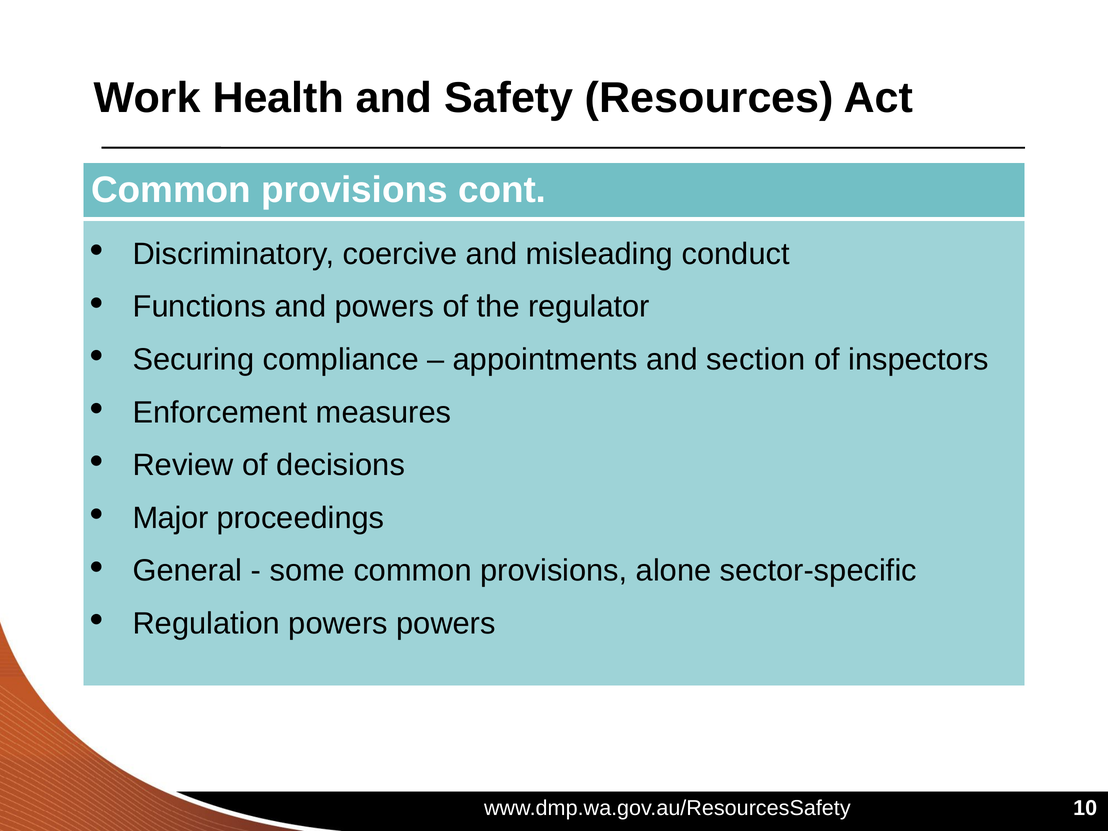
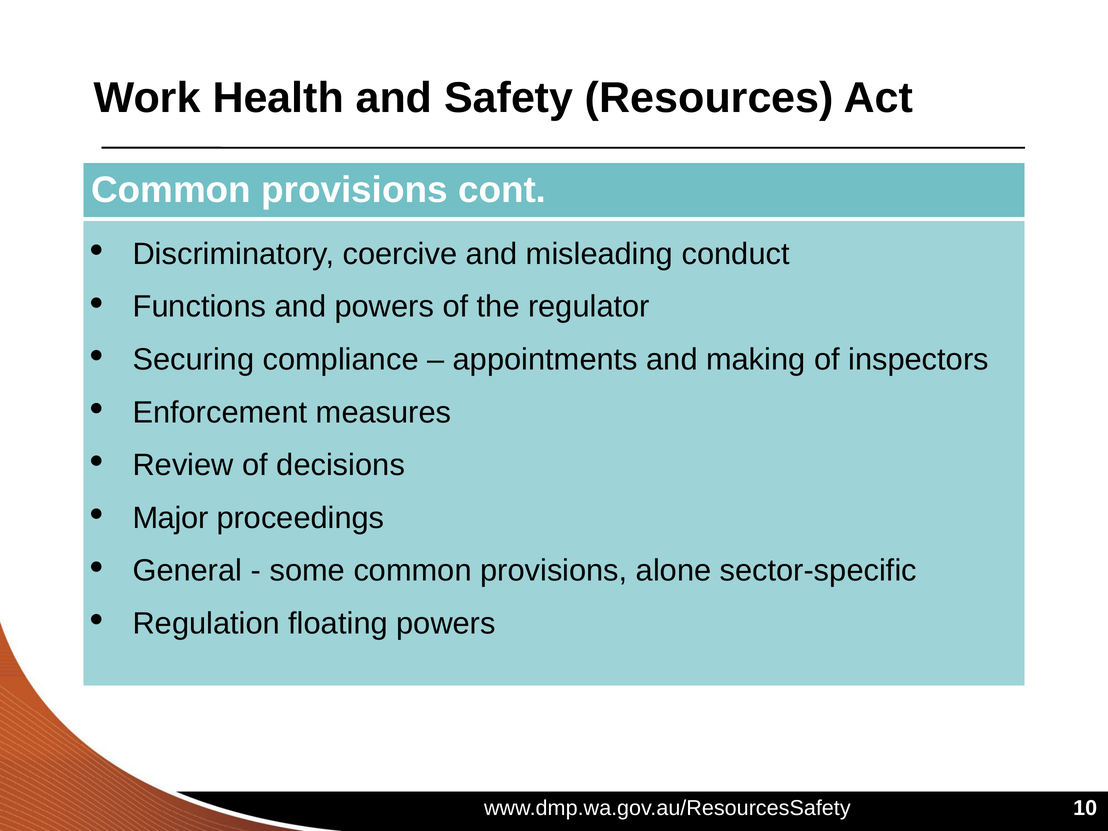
section: section -> making (756, 360)
Regulation powers: powers -> floating (338, 623)
